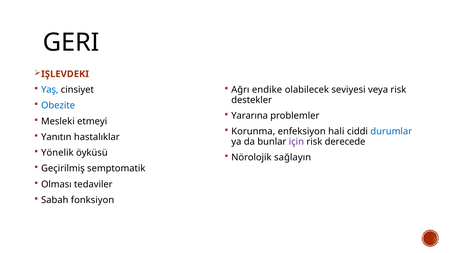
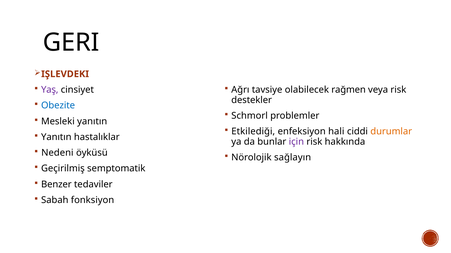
Yaş colour: blue -> purple (50, 90)
endike: endike -> tavsiye (267, 90)
seviyesi: seviyesi -> rağmen (349, 90)
Yararına: Yararına -> Schmorl (250, 116)
Mesleki etmeyi: etmeyi -> yanıtın (92, 122)
Korunma: Korunma -> Etkilediği (253, 132)
durumlar colour: blue -> orange (391, 132)
derecede: derecede -> hakkında (345, 142)
Yönelik: Yönelik -> Nedeni (57, 153)
Olması: Olması -> Benzer (56, 185)
